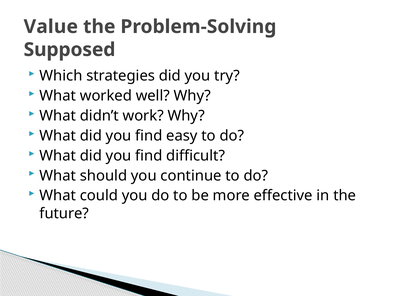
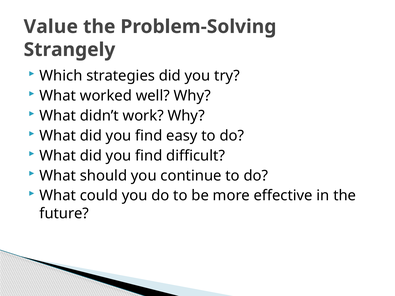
Supposed: Supposed -> Strangely (69, 50)
